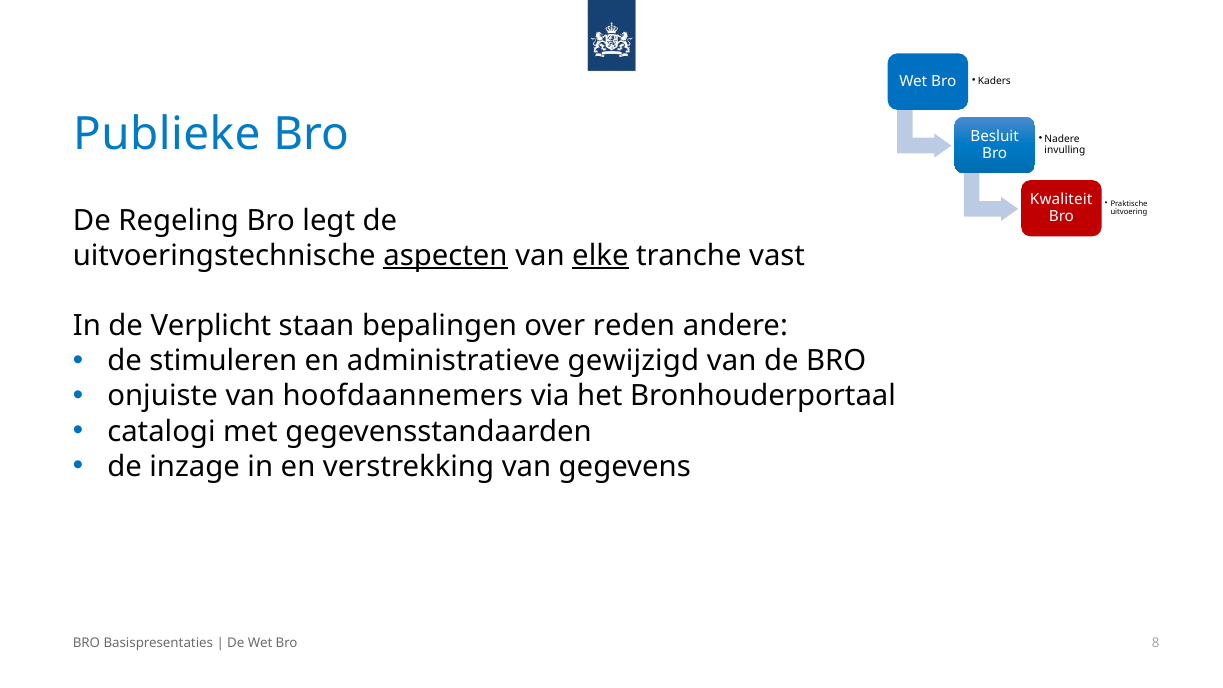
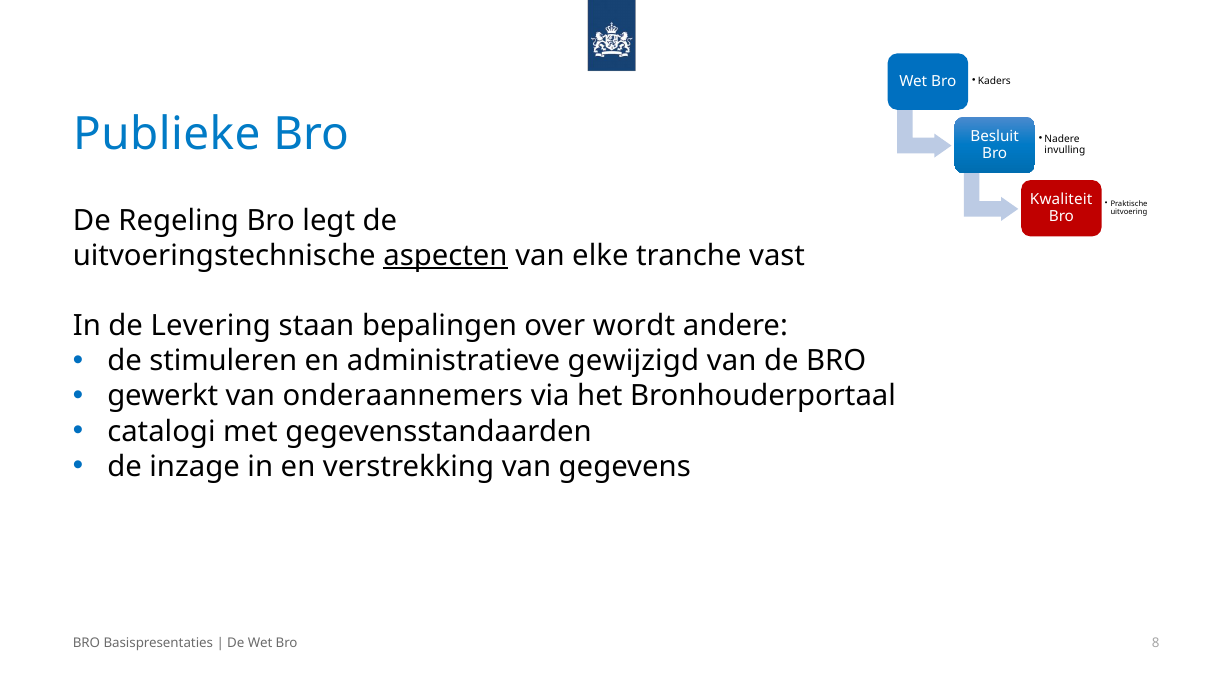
elke underline: present -> none (600, 256)
Verplicht: Verplicht -> Levering (211, 326)
reden: reden -> wordt (634, 326)
onjuiste: onjuiste -> gewerkt (163, 396)
hoofdaannemers: hoofdaannemers -> onderaannemers (403, 396)
